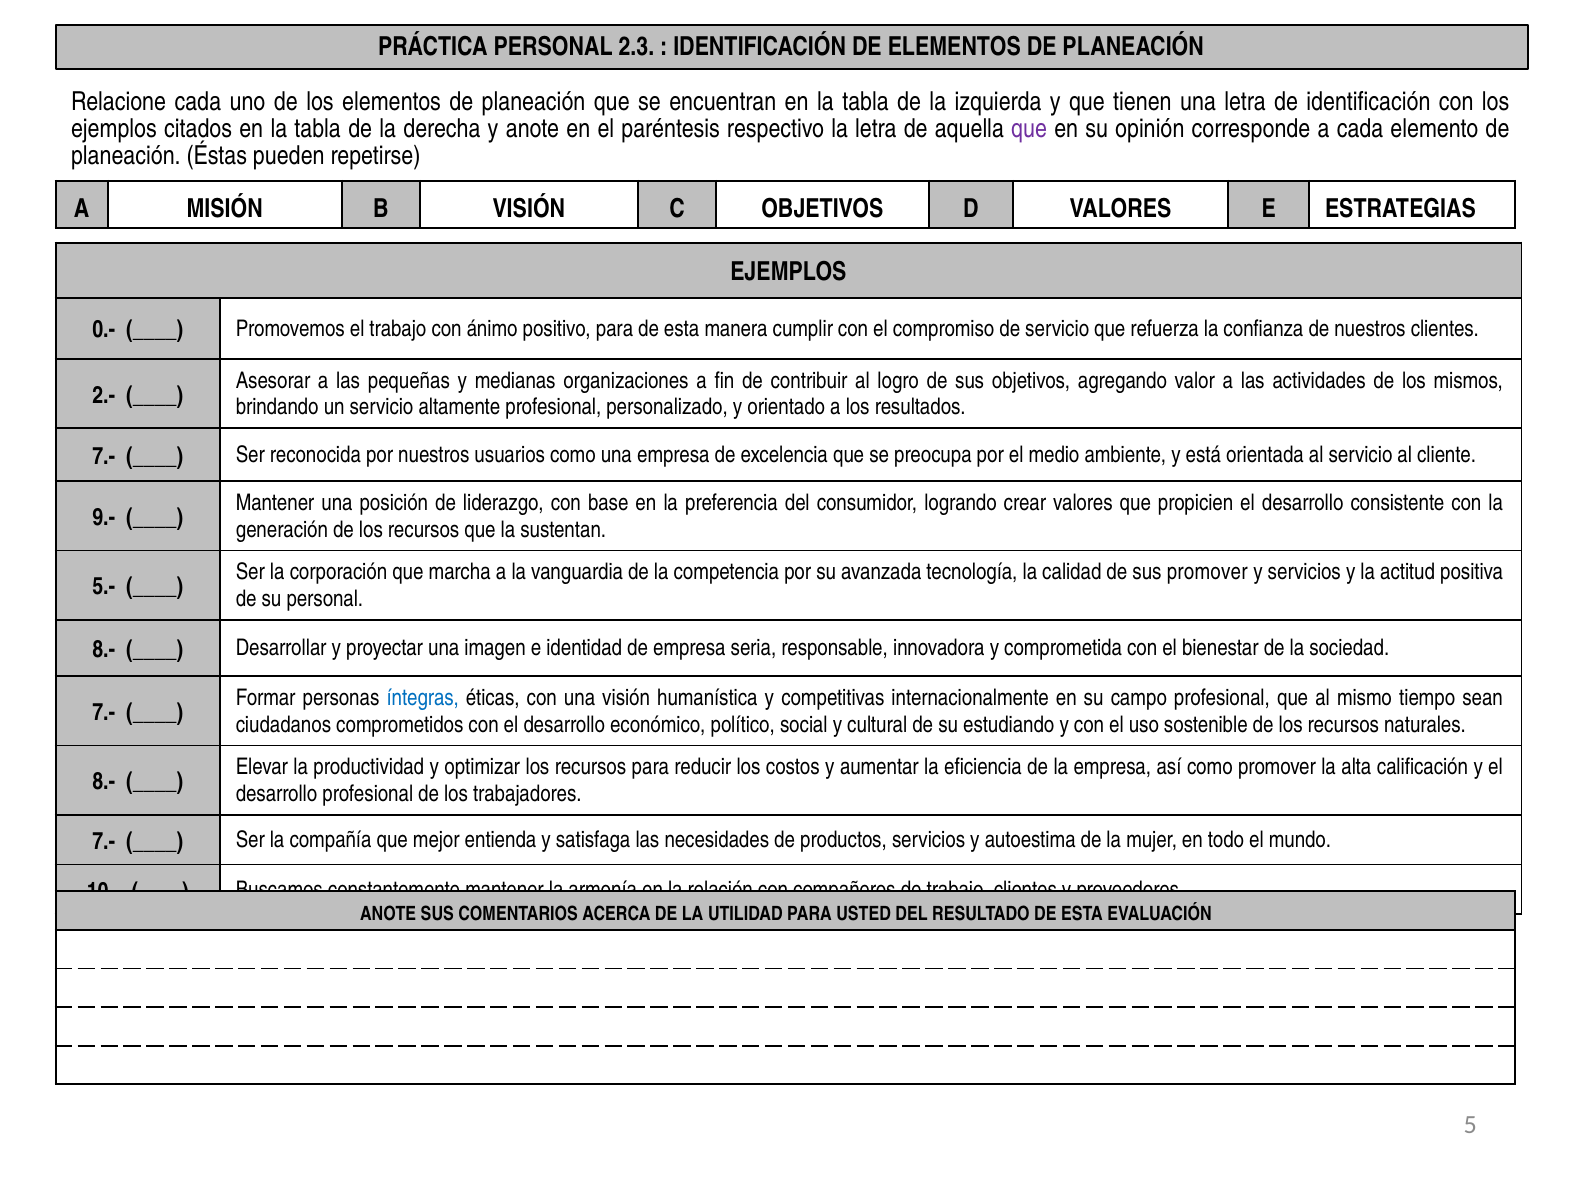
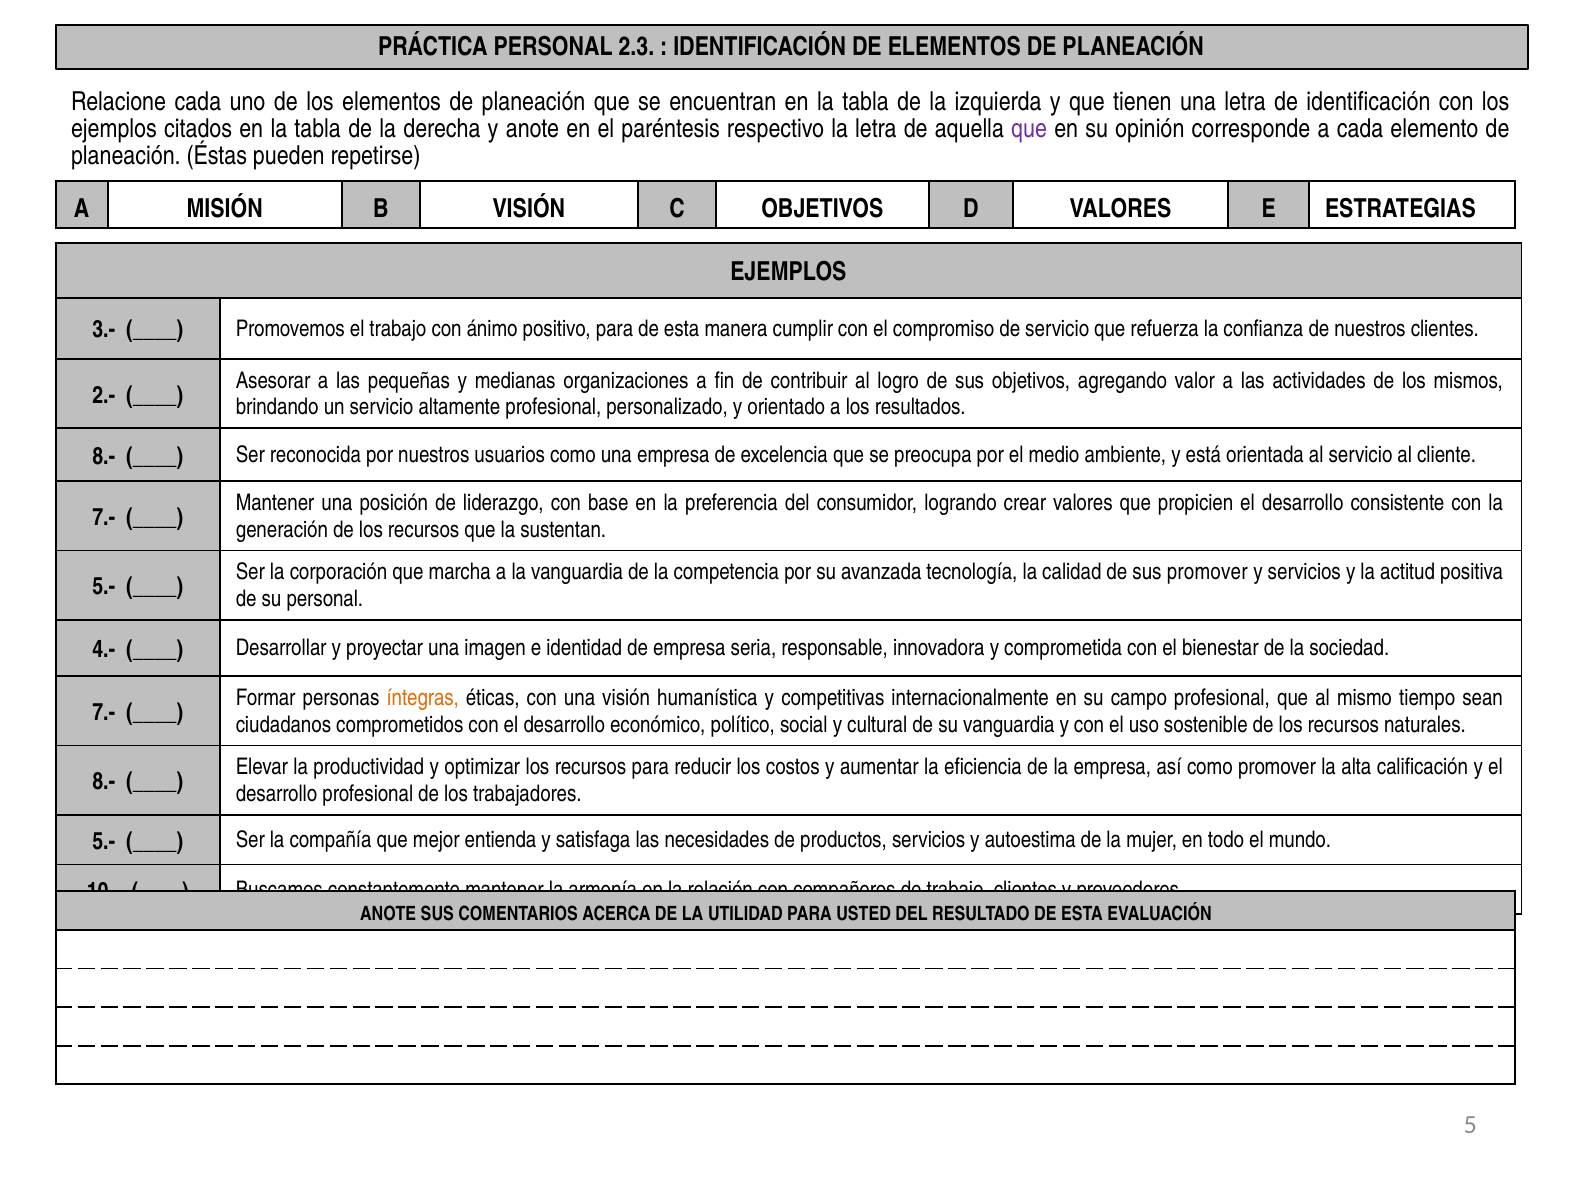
0.-: 0.- -> 3.- (104, 330)
7.-: 7.- -> 8.- (104, 457)
9.-: 9.- -> 7.- (104, 518)
8.-: 8.- -> 4.- (104, 650)
íntegras colour: blue -> orange (423, 698)
su estudiando: estudiando -> vanguardia (1009, 725)
7.-: 7.- -> 5.- (104, 842)
